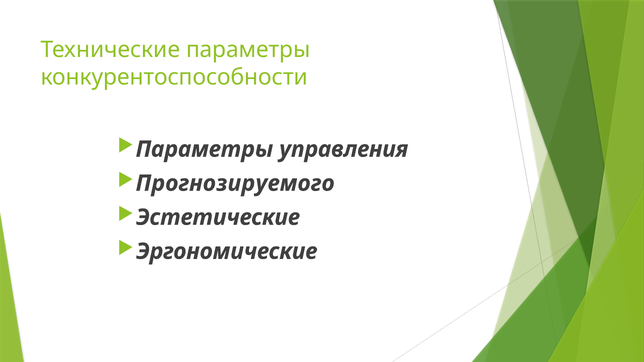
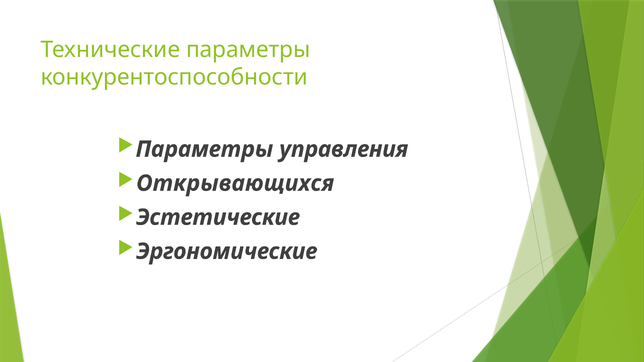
Прогнозируемого: Прогнозируемого -> Открывающихся (235, 183)
